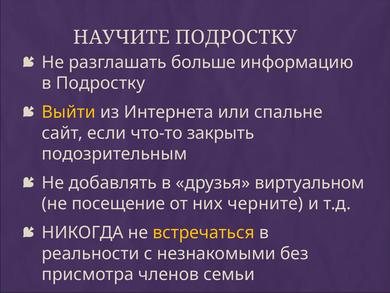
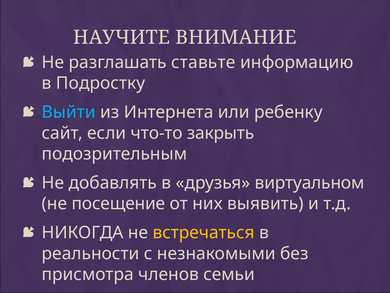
НАУЧИТЕ ПОДРОСТКУ: ПОДРОСТКУ -> ВНИМАНИЕ (236, 37)
больше: больше -> ставьте (203, 62)
Выйти colour: yellow -> light blue (69, 112)
спальне: спальне -> ребенку (288, 112)
черните: черните -> выявить (265, 203)
